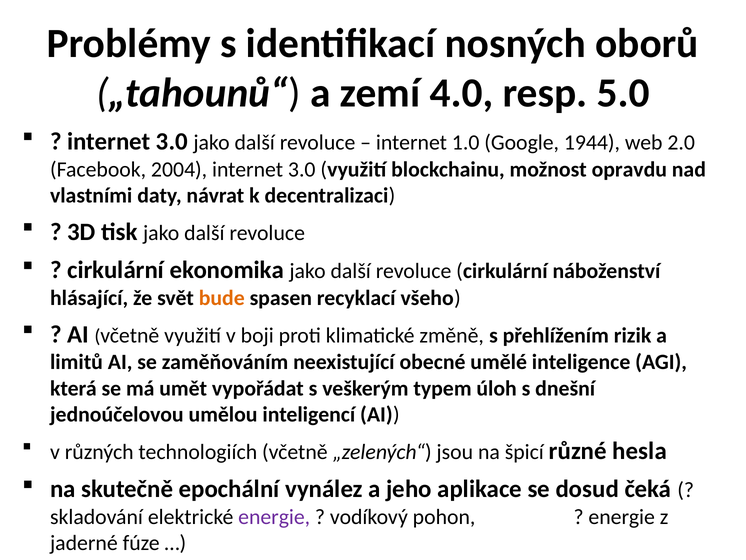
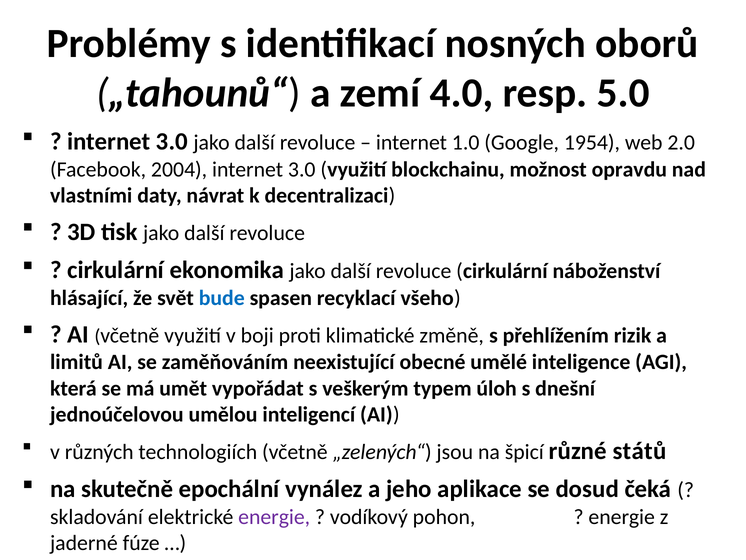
1944: 1944 -> 1954 (592, 143)
bude colour: orange -> blue (222, 298)
hesla: hesla -> států (640, 451)
